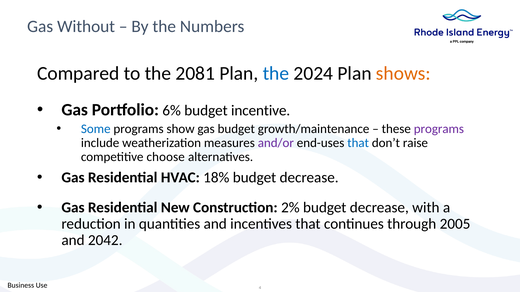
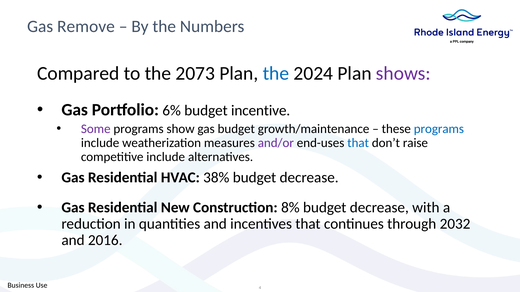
Without: Without -> Remove (86, 26)
2081: 2081 -> 2073 (195, 73)
shows colour: orange -> purple (403, 73)
Some colour: blue -> purple (96, 129)
programs colour: purple -> blue (439, 129)
competitive choose: choose -> include (166, 157)
18%: 18% -> 38% (216, 178)
2%: 2% -> 8% (290, 208)
2005: 2005 -> 2032 (455, 224)
2042: 2042 -> 2016 (105, 241)
